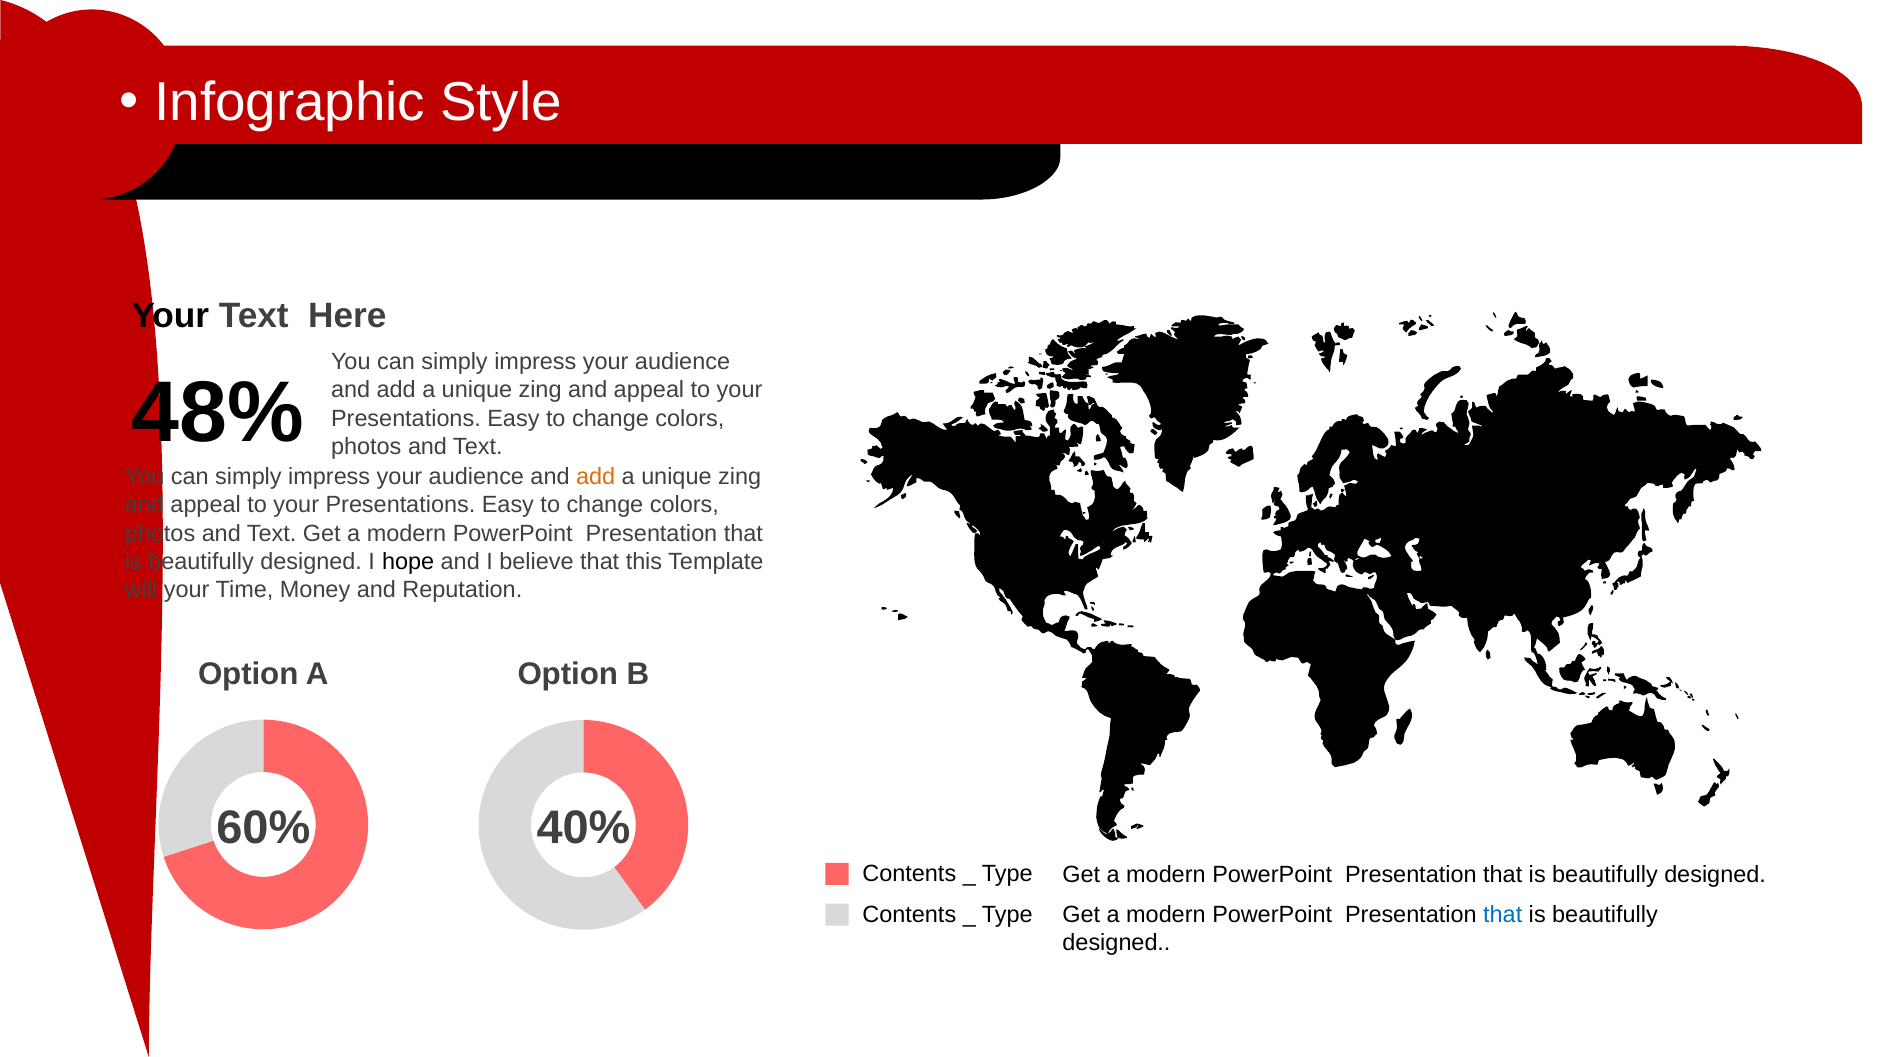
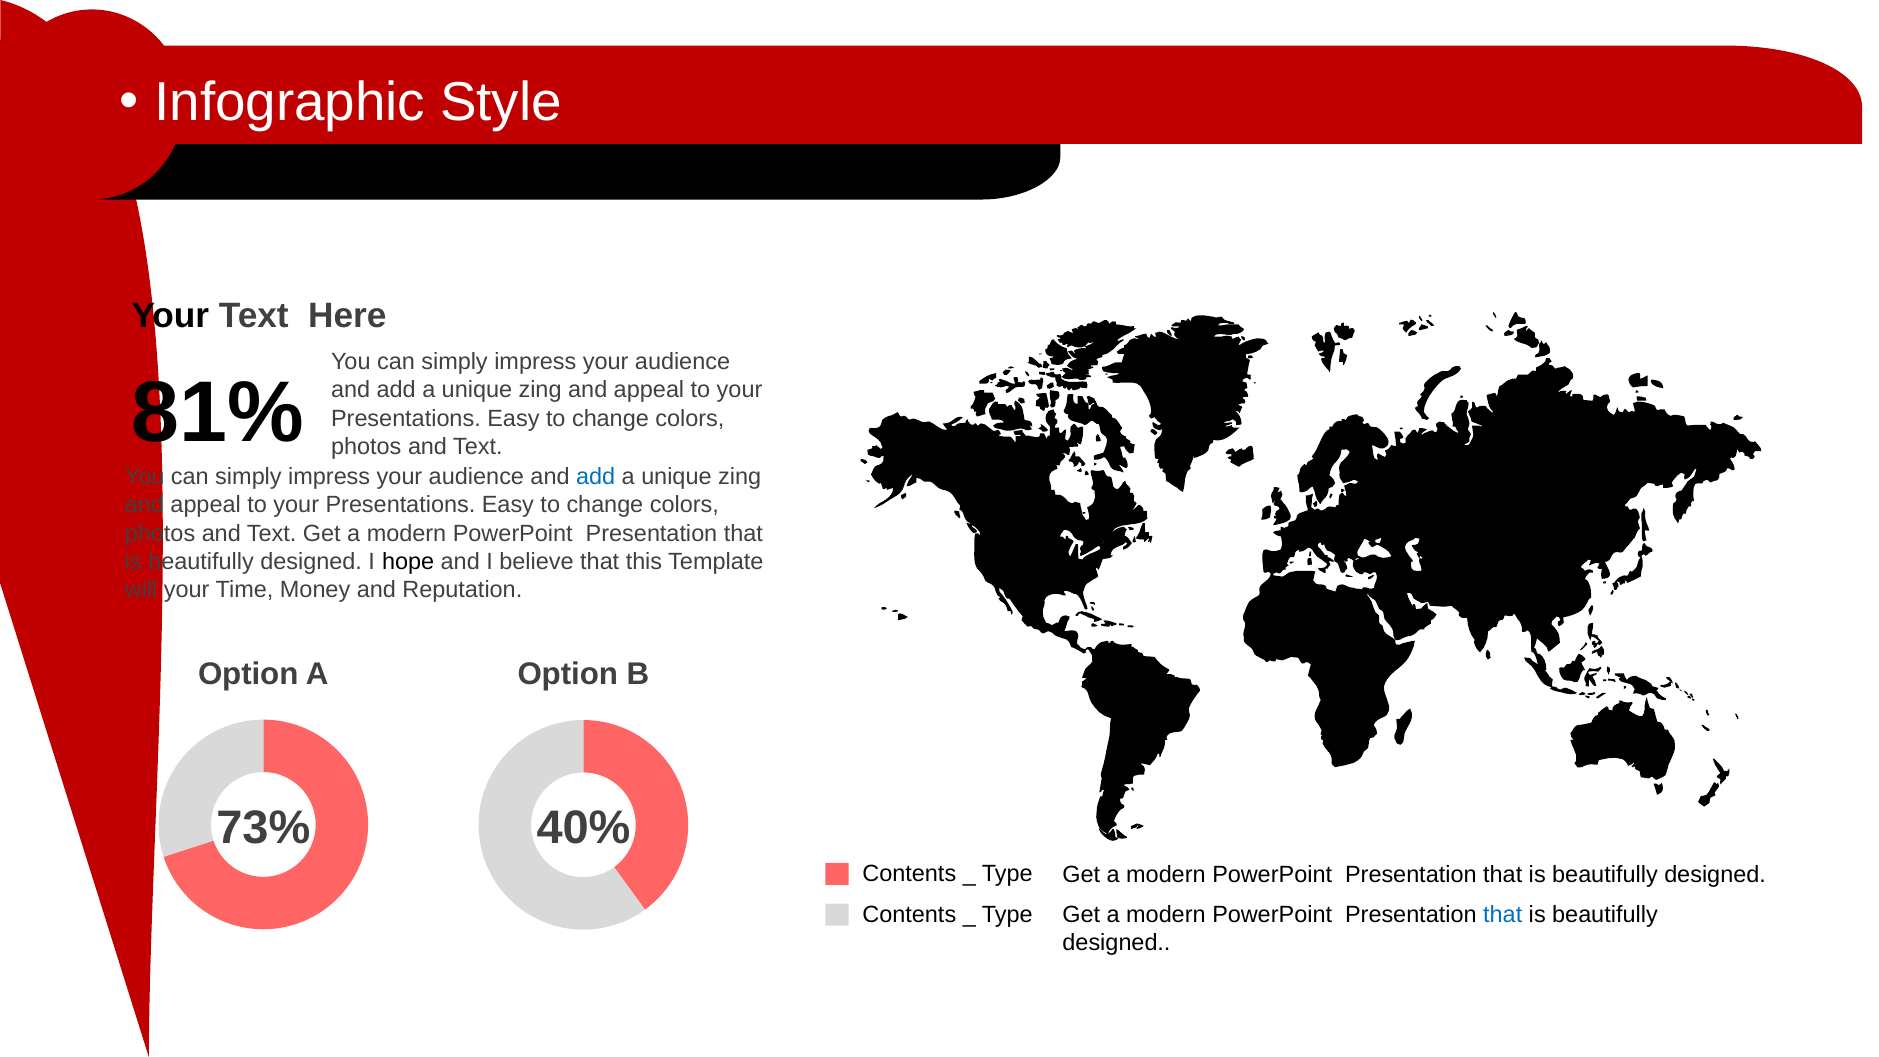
48%: 48% -> 81% (218, 413)
add colour: orange -> blue (596, 477)
60%: 60% -> 73% (263, 828)
